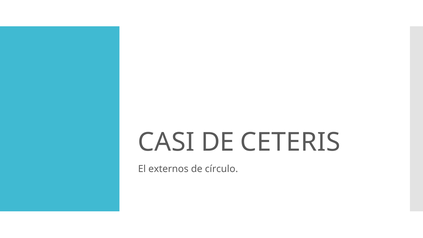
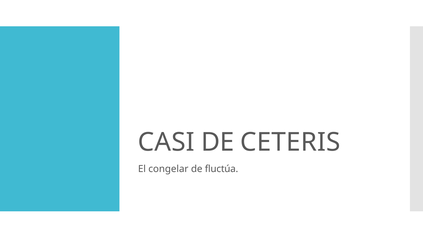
externos: externos -> congelar (168, 169)
círculo: círculo -> fluctúa (222, 169)
